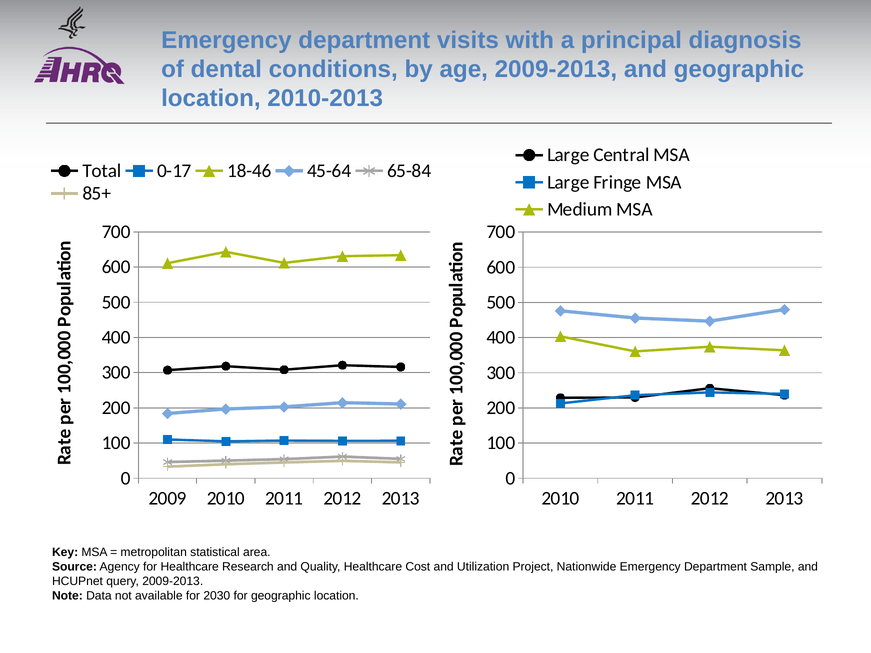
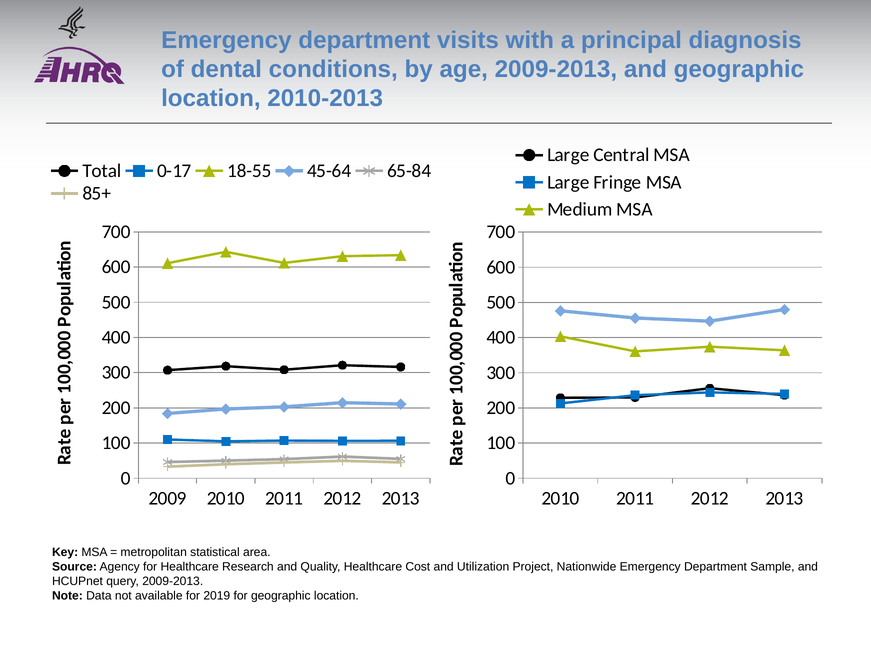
18-46: 18-46 -> 18-55 (249, 171)
2030: 2030 -> 2019 (217, 596)
